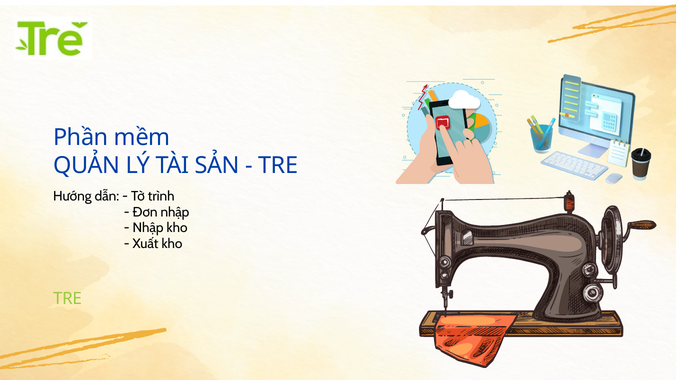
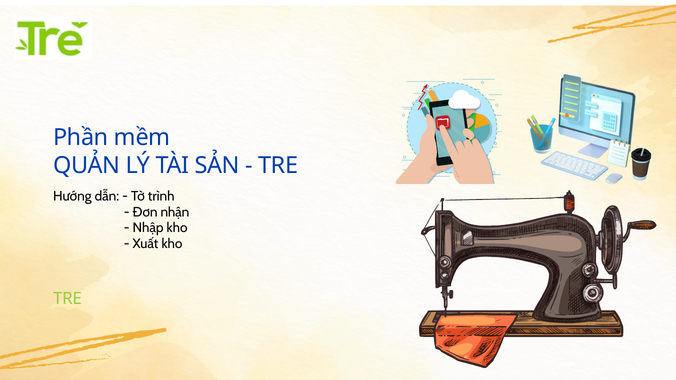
Đơn nhập: nhập -> nhận (175, 212)
